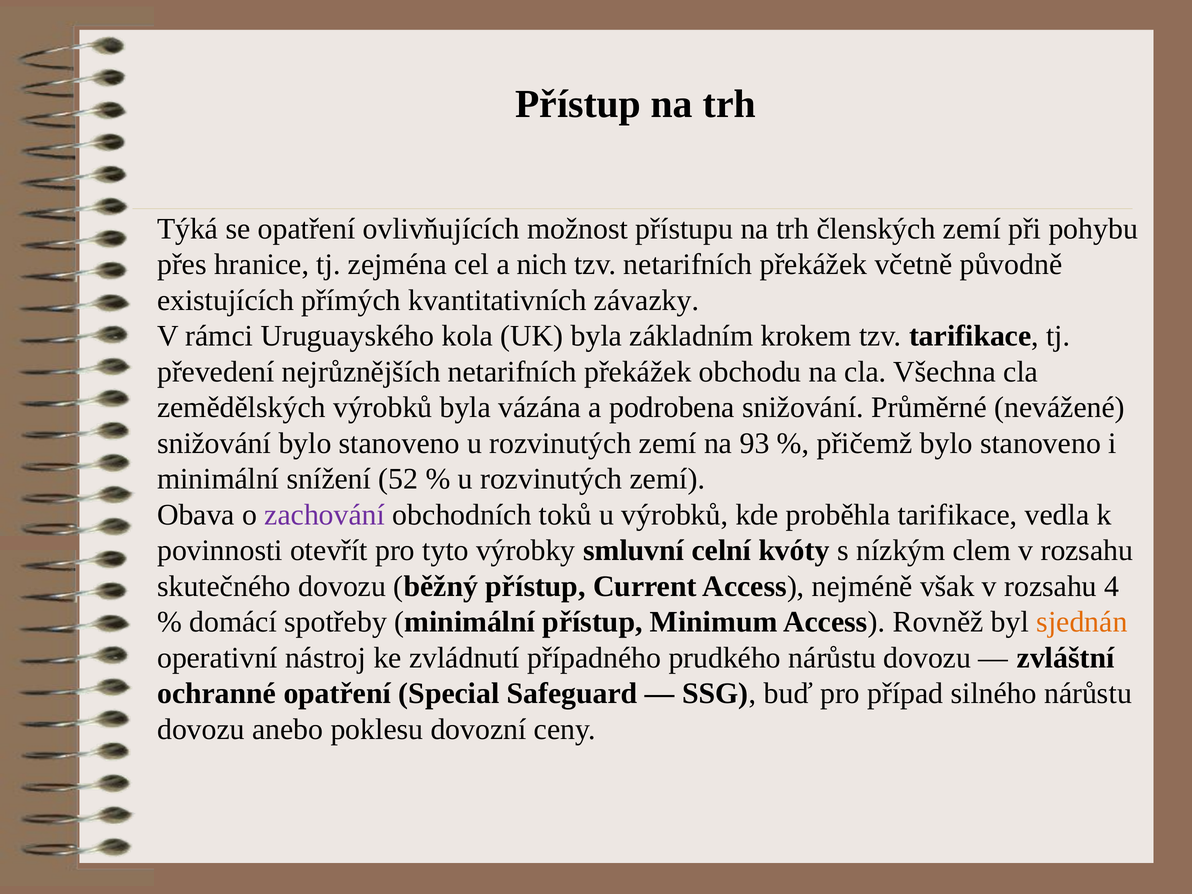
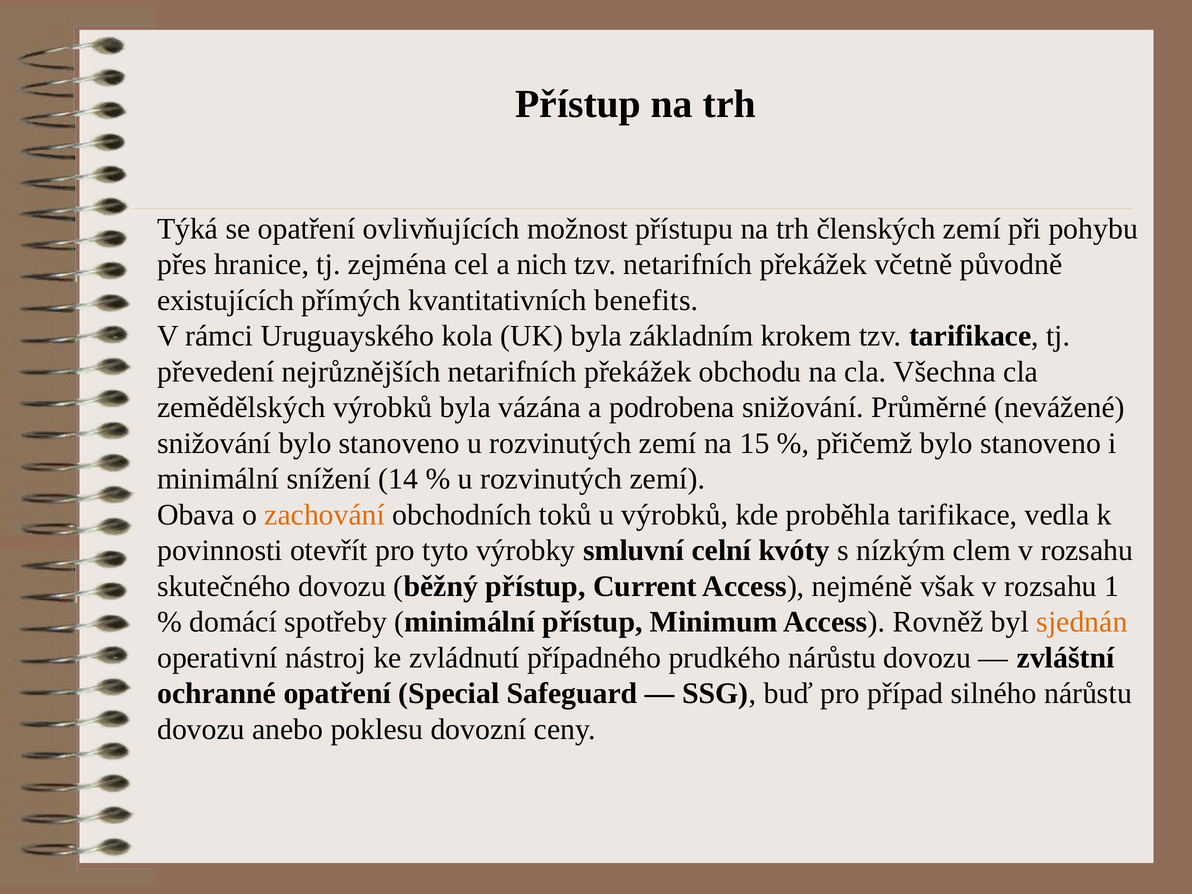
závazky: závazky -> benefits (646, 300)
93: 93 -> 15 (755, 443)
52: 52 -> 14 (398, 479)
zachování colour: purple -> orange (325, 515)
4: 4 -> 1 (1112, 586)
